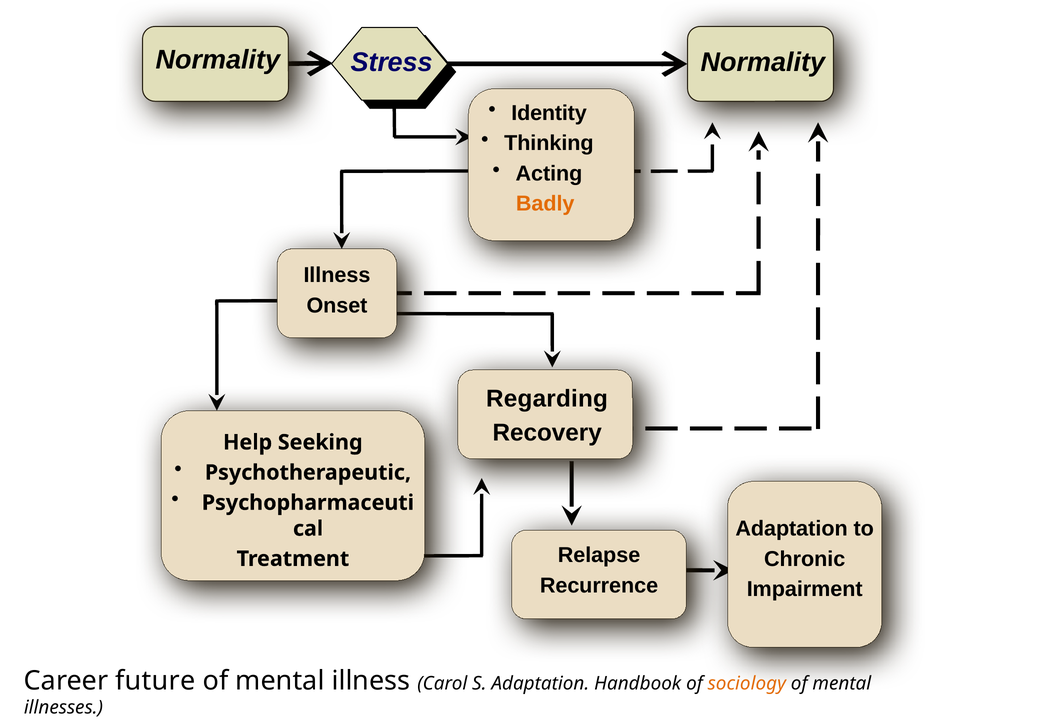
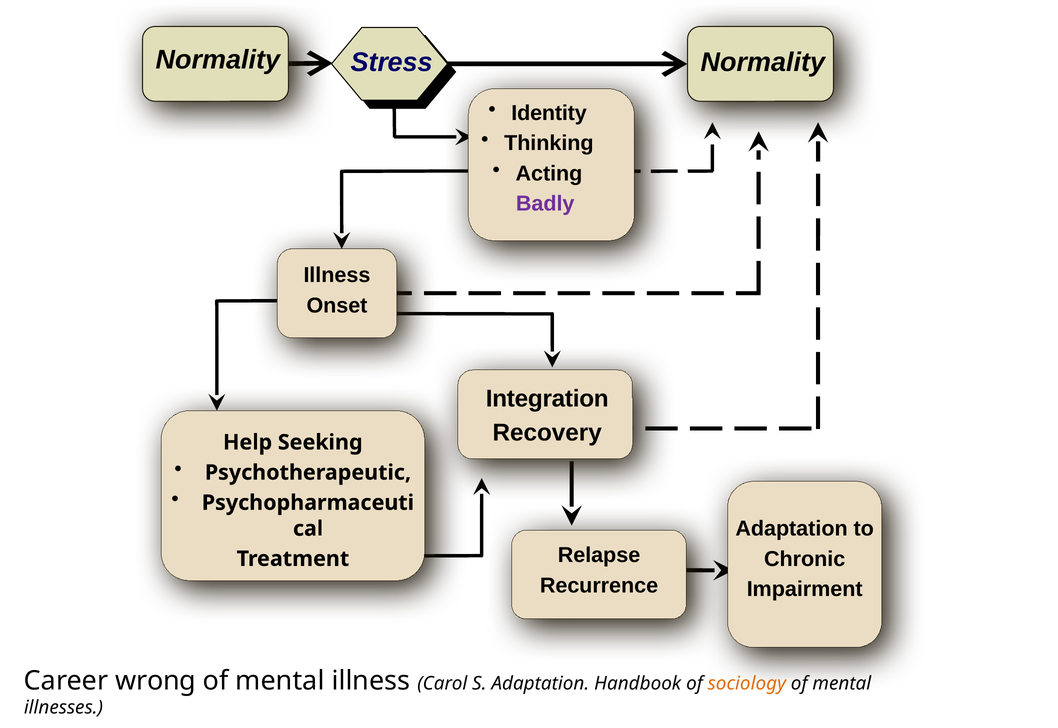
Badly colour: orange -> purple (545, 204)
Regarding: Regarding -> Integration (547, 399)
future: future -> wrong (156, 681)
